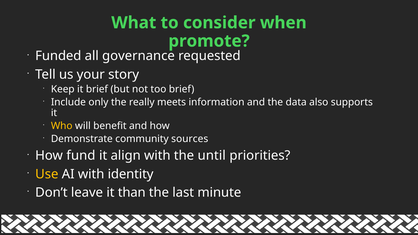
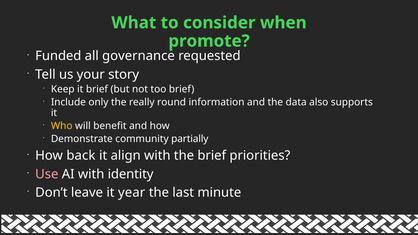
meets: meets -> round (172, 102)
sources: sources -> partially (190, 139)
fund: fund -> back (81, 156)
the until: until -> brief (212, 156)
Use colour: yellow -> pink (47, 174)
than: than -> year (132, 193)
